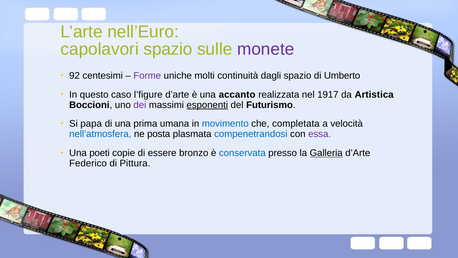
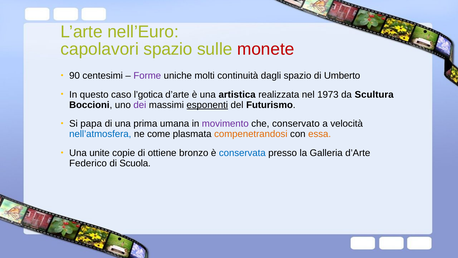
monete colour: purple -> red (266, 49)
92: 92 -> 90 (75, 76)
l’figure: l’figure -> l’gotica (148, 94)
accanto: accanto -> artistica (237, 94)
1917: 1917 -> 1973 (328, 94)
Artistica: Artistica -> Scultura (374, 94)
movimento colour: blue -> purple (225, 124)
completata: completata -> conservato (296, 124)
posta: posta -> come (159, 134)
compenetrandosi colour: blue -> orange (251, 134)
essa colour: purple -> orange (320, 134)
poeti: poeti -> unite (100, 153)
essere: essere -> ottiene (162, 153)
Galleria underline: present -> none (326, 153)
Pittura: Pittura -> Scuola (135, 163)
